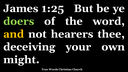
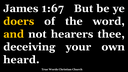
1:25: 1:25 -> 1:67 (53, 8)
doers colour: light green -> yellow (19, 21)
might: might -> heard (21, 60)
